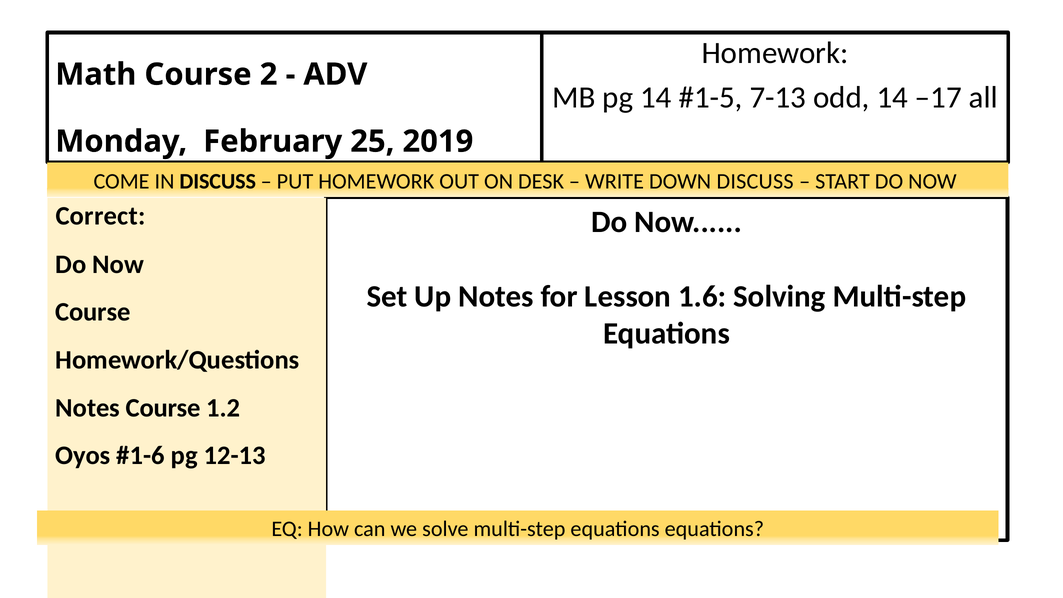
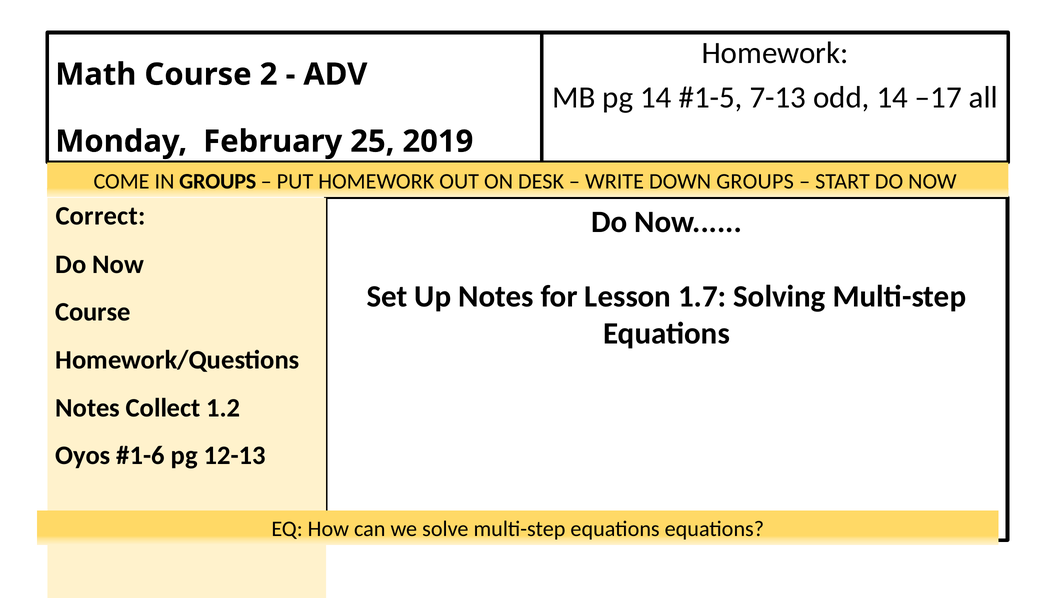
IN DISCUSS: DISCUSS -> GROUPS (218, 181)
DOWN DISCUSS: DISCUSS -> GROUPS (755, 181)
1.6: 1.6 -> 1.7 (702, 296)
Notes Course: Course -> Collect (163, 408)
